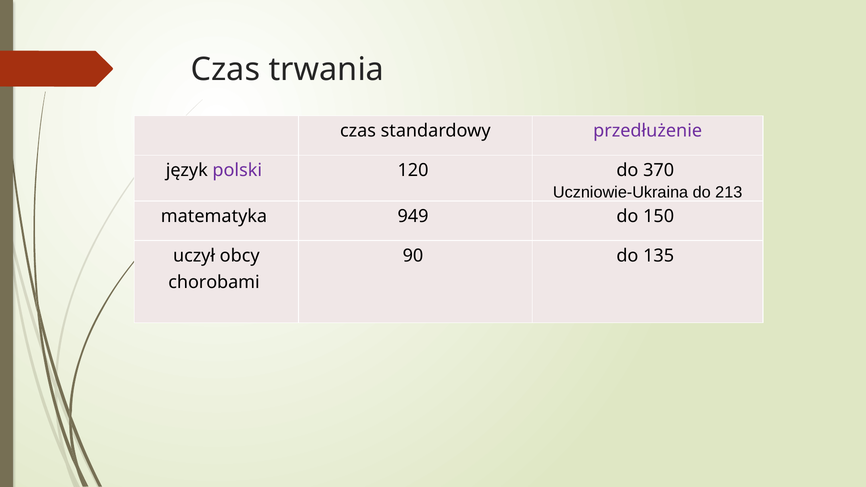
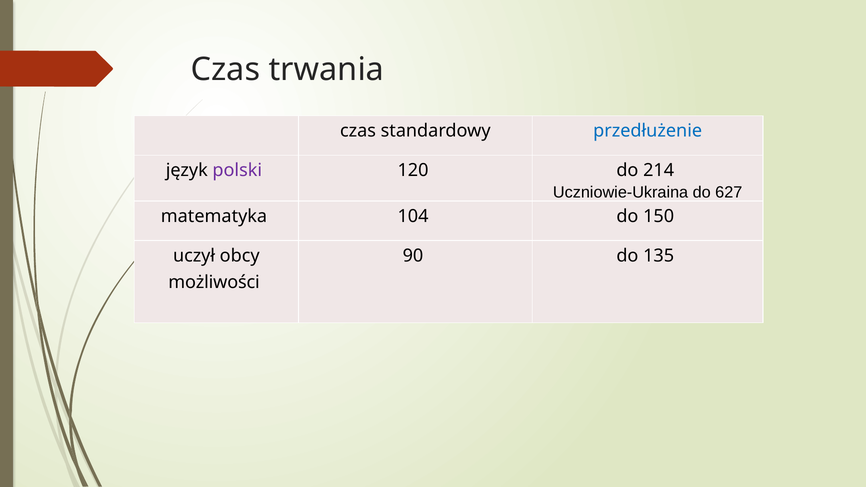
przedłużenie colour: purple -> blue (648, 131)
370: 370 -> 214 (659, 170)
213: 213 -> 627 (729, 192)
949: 949 -> 104 (413, 216)
chorobami: chorobami -> możliwości (214, 282)
